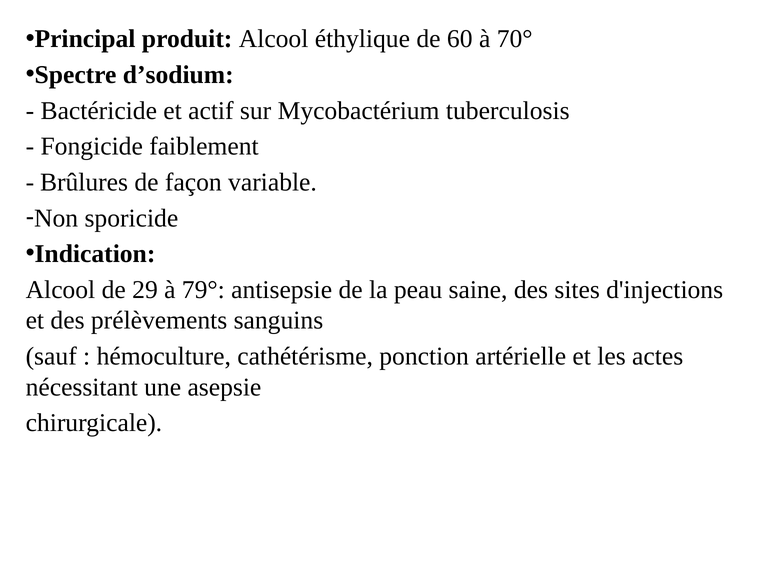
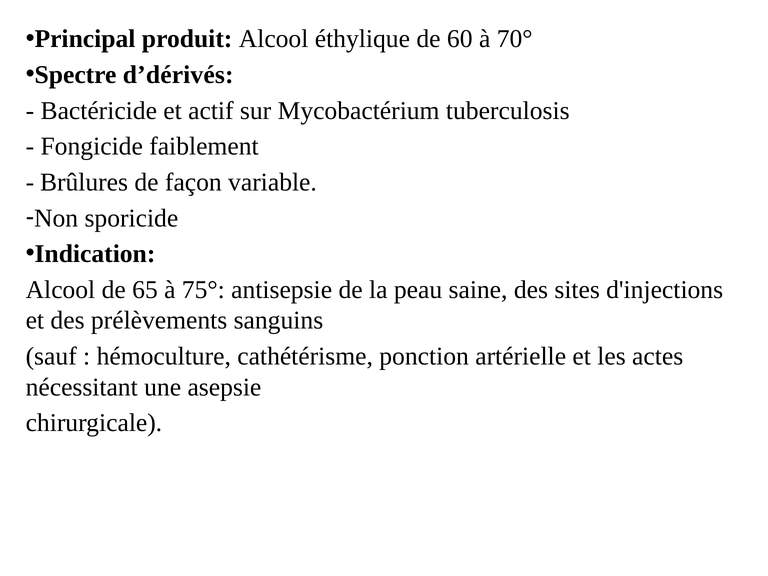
d’sodium: d’sodium -> d’dérivés (178, 75)
29: 29 -> 65 (145, 290)
79°: 79° -> 75° (203, 290)
